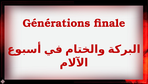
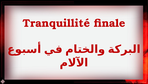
Générations: Générations -> Tranquillité (56, 23)
